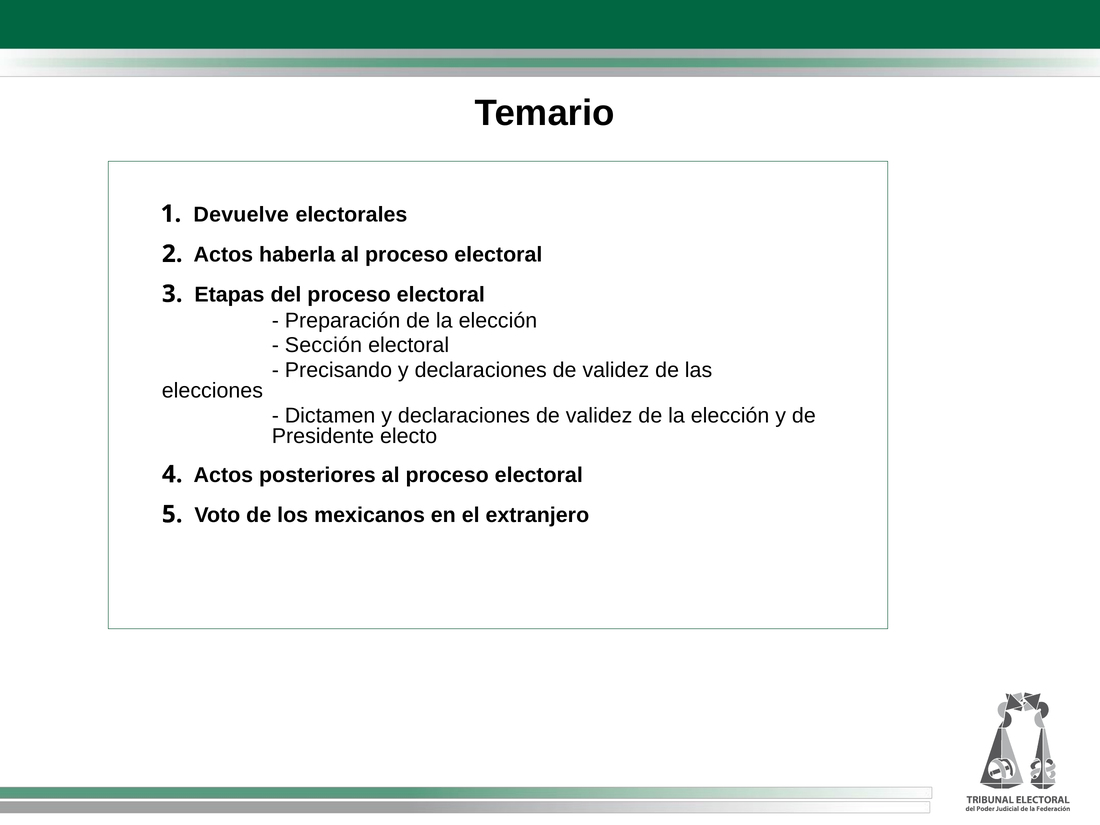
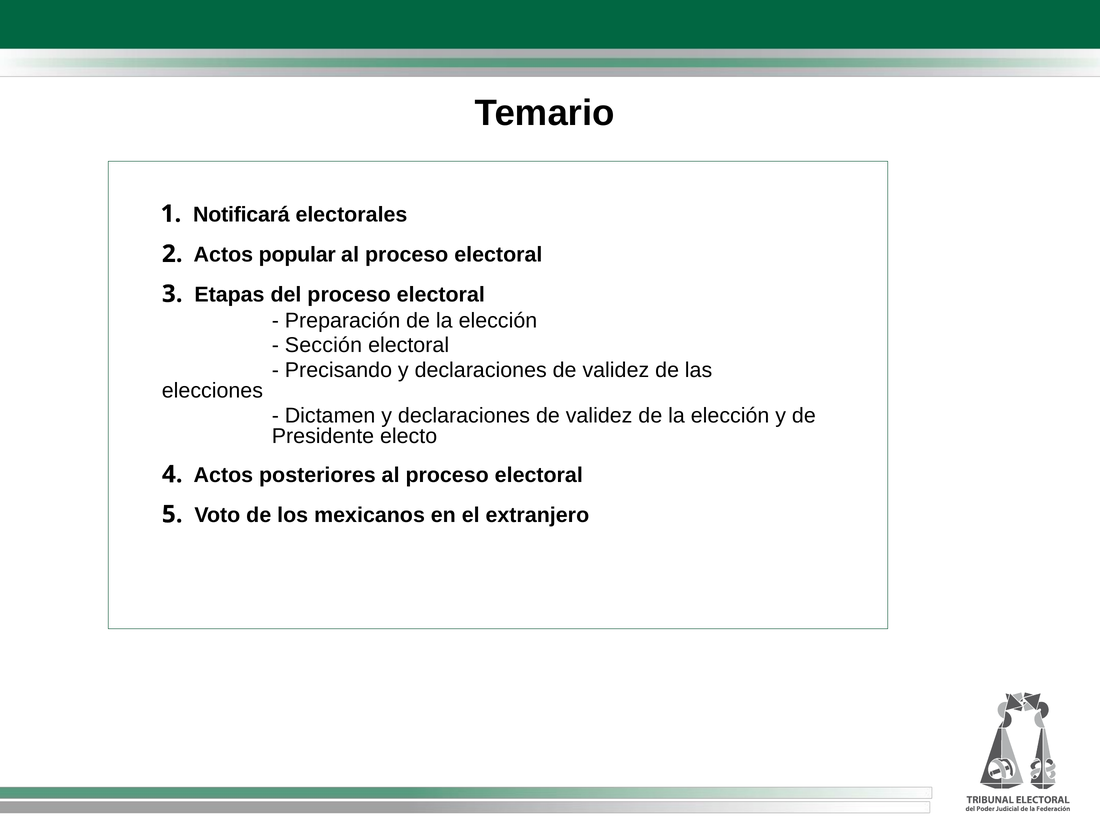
Devuelve: Devuelve -> Notificará (241, 215)
haberla: haberla -> popular (297, 255)
